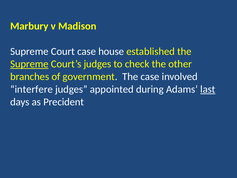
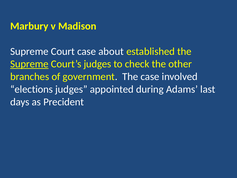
house: house -> about (111, 51)
interfere: interfere -> elections (32, 89)
last underline: present -> none (208, 89)
